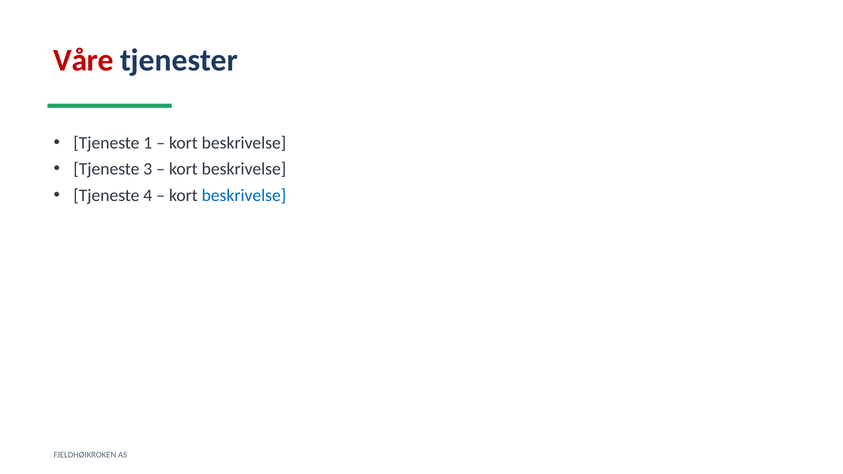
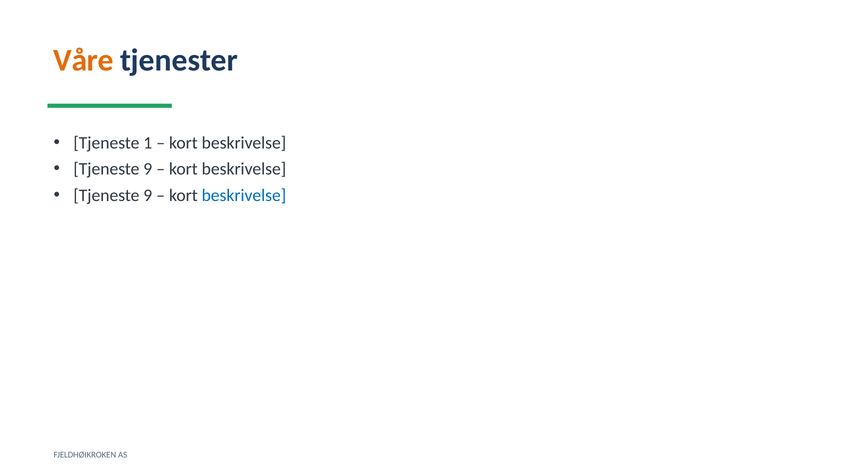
Våre colour: red -> orange (83, 60)
3: 3 -> 9 (148, 169)
4: 4 -> 9 (148, 195)
